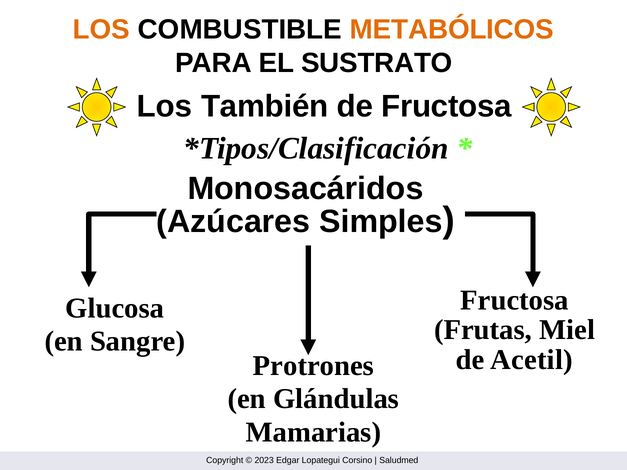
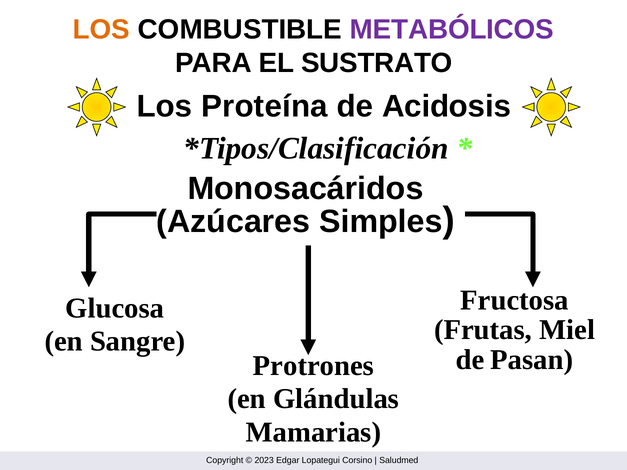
METABÓLICOS colour: orange -> purple (452, 30)
También: También -> Proteína (264, 107)
de Fructosa: Fructosa -> Acidosis (447, 107)
Acetil: Acetil -> Pasan (532, 360)
